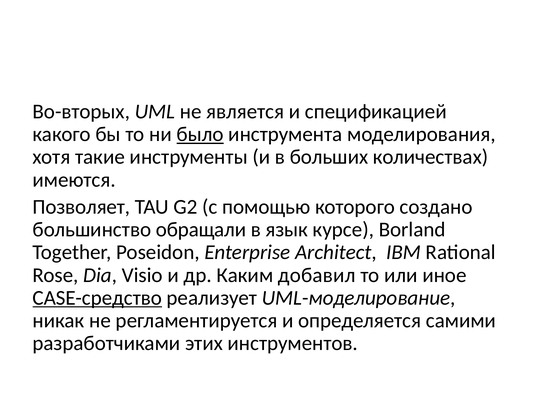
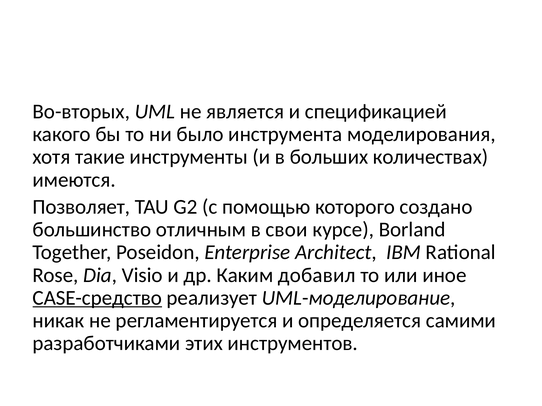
было underline: present -> none (200, 134)
обращали: обращали -> отличным (201, 230)
язык: язык -> свои (287, 230)
